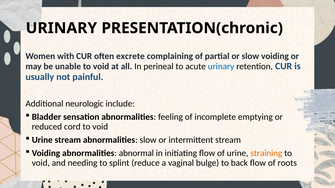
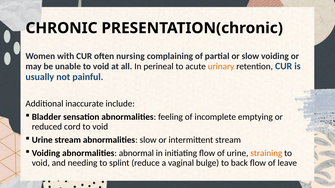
URINARY: URINARY -> CHRONIC (62, 28)
excrete: excrete -> nursing (130, 56)
urinary colour: blue -> orange (221, 67)
neurologic: neurologic -> inaccurate (85, 104)
roots: roots -> leave (287, 163)
